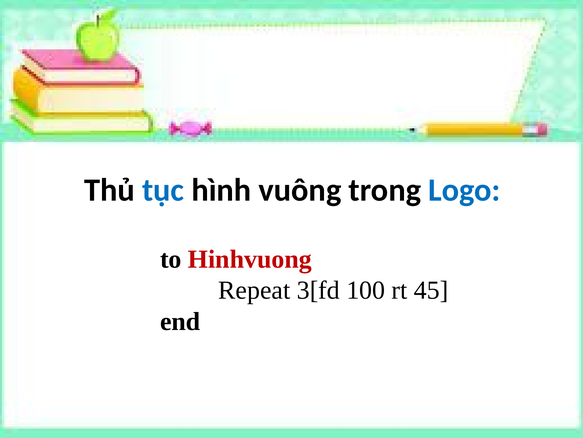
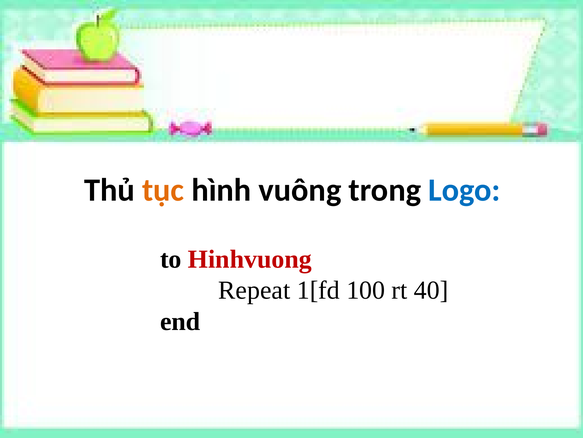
tục colour: blue -> orange (163, 190)
3[fd: 3[fd -> 1[fd (318, 290)
45: 45 -> 40 (431, 290)
